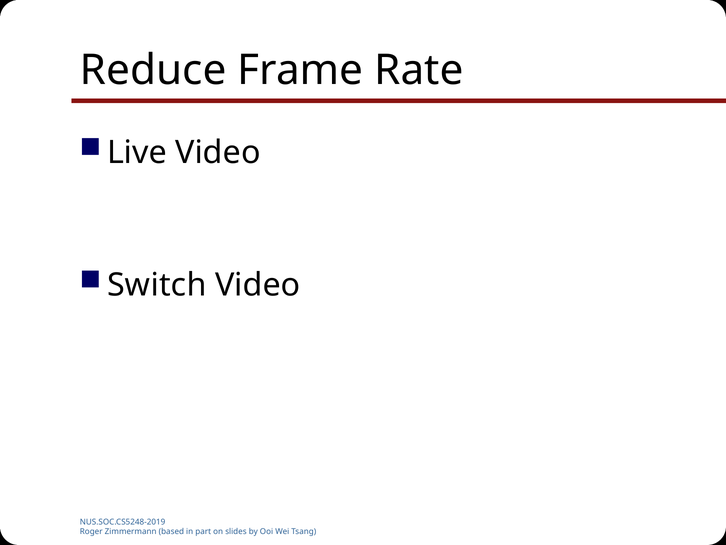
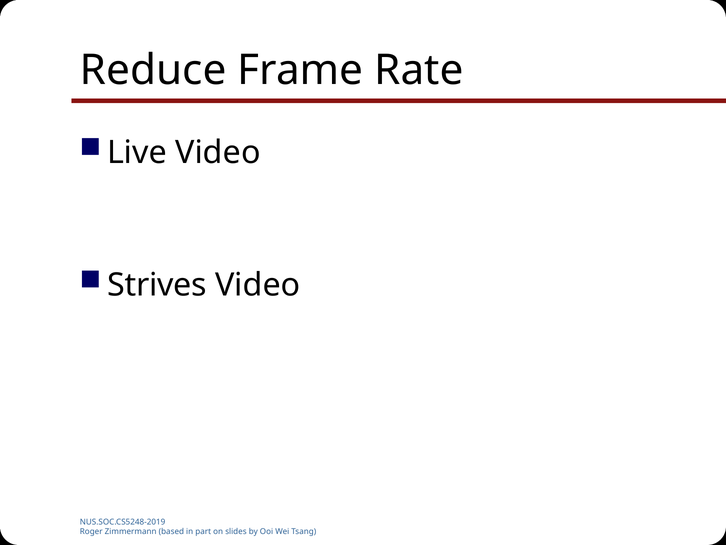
Switch: Switch -> Strives (157, 285)
